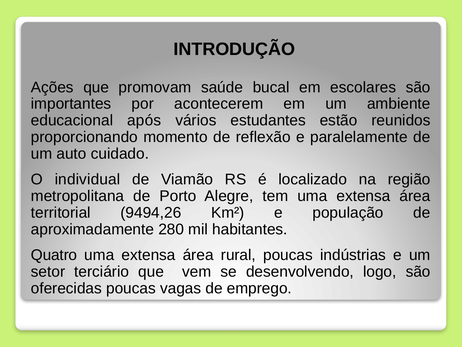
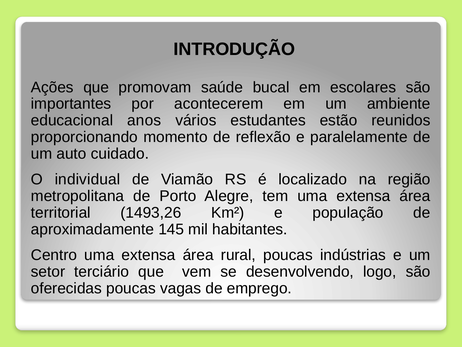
após: após -> anos (144, 120)
9494,26: 9494,26 -> 1493,26 (151, 213)
280: 280 -> 145 (171, 229)
Quatro: Quatro -> Centro (54, 255)
